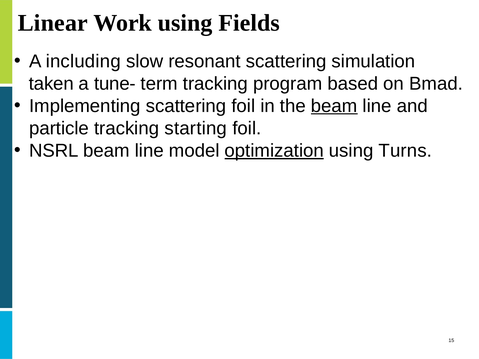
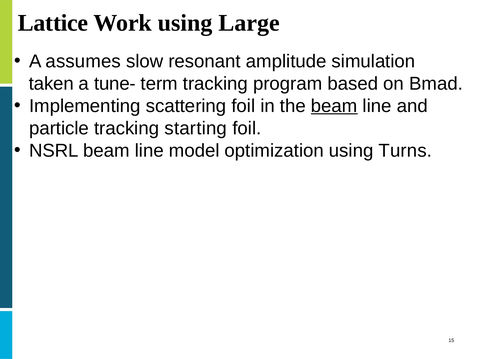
Linear: Linear -> Lattice (53, 23)
Fields: Fields -> Large (249, 23)
including: including -> assumes (83, 61)
resonant scattering: scattering -> amplitude (286, 61)
optimization underline: present -> none (274, 151)
